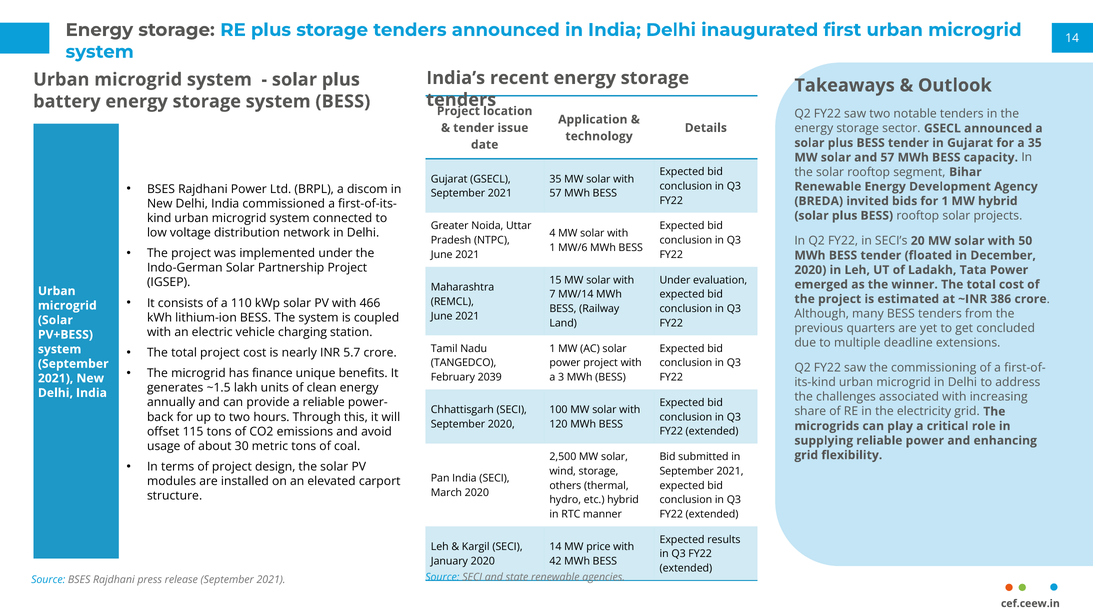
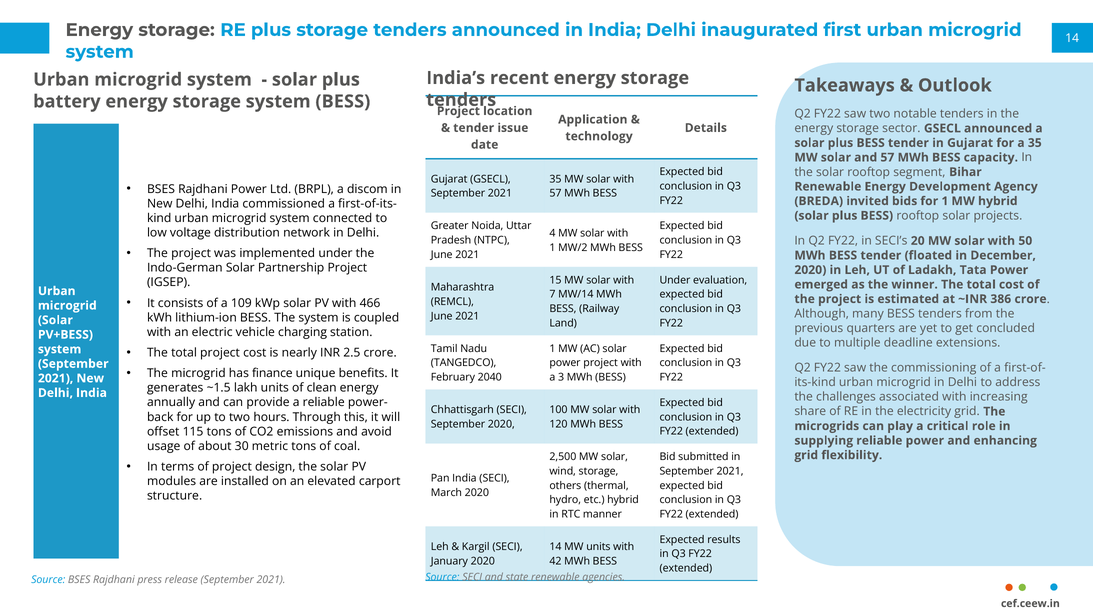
MW/6: MW/6 -> MW/2 (573, 247)
110: 110 -> 109 (241, 303)
5.7: 5.7 -> 2.5 (352, 353)
2039: 2039 -> 2040 (490, 377)
MW price: price -> units (598, 547)
